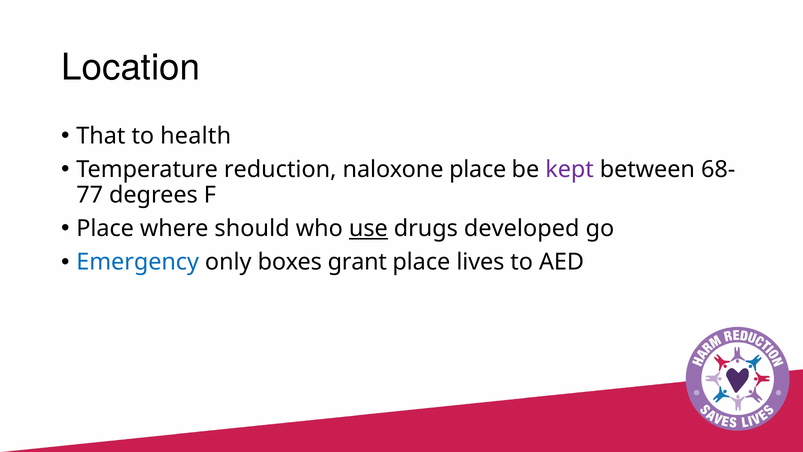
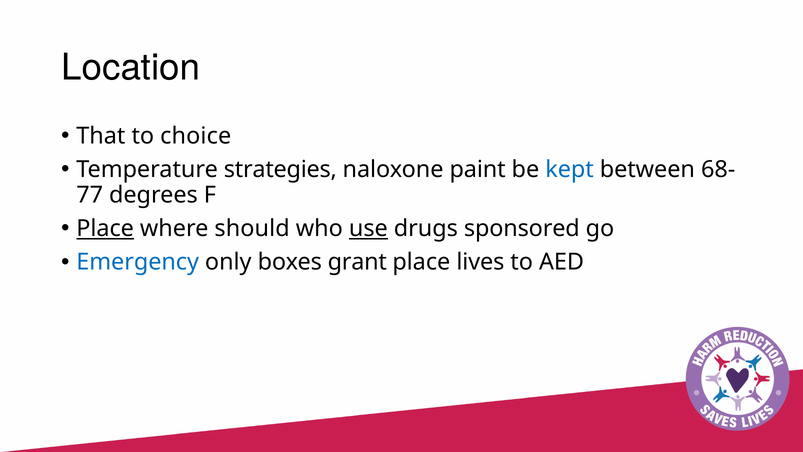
health: health -> choice (196, 136)
reduction: reduction -> strategies (280, 169)
naloxone place: place -> paint (478, 169)
kept colour: purple -> blue (570, 169)
Place underline: none -> present (105, 228)
developed: developed -> sponsored (522, 228)
